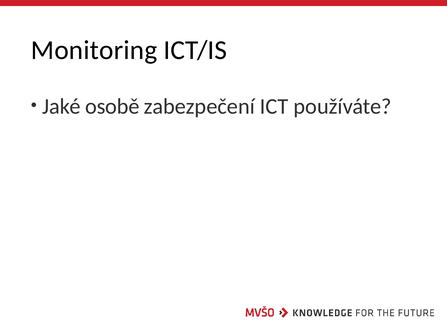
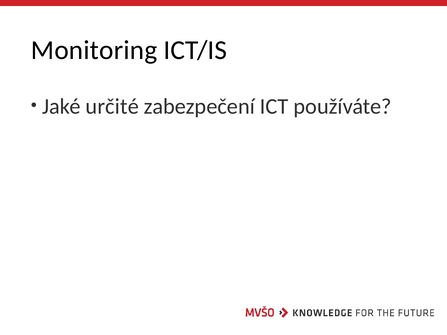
osobě: osobě -> určité (112, 106)
